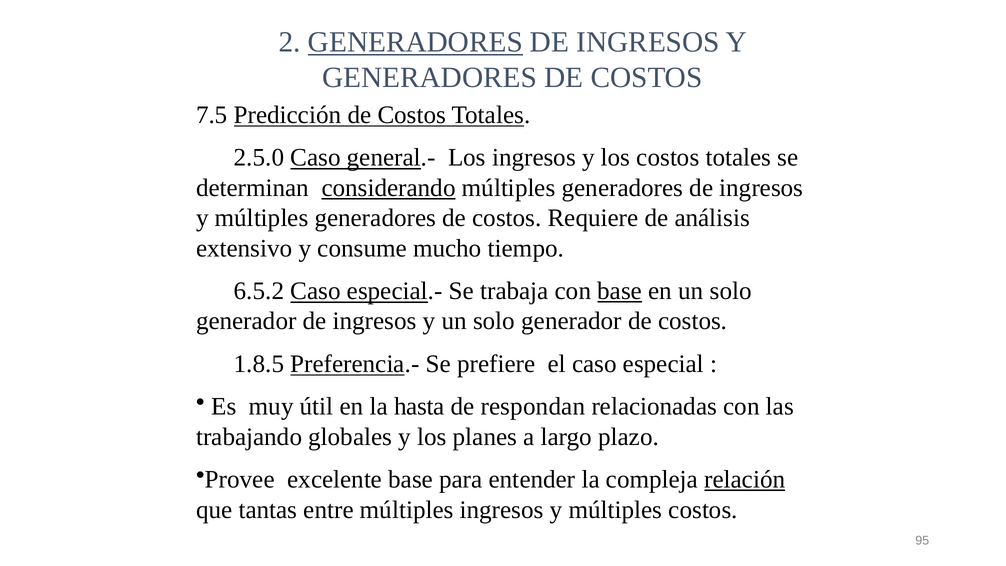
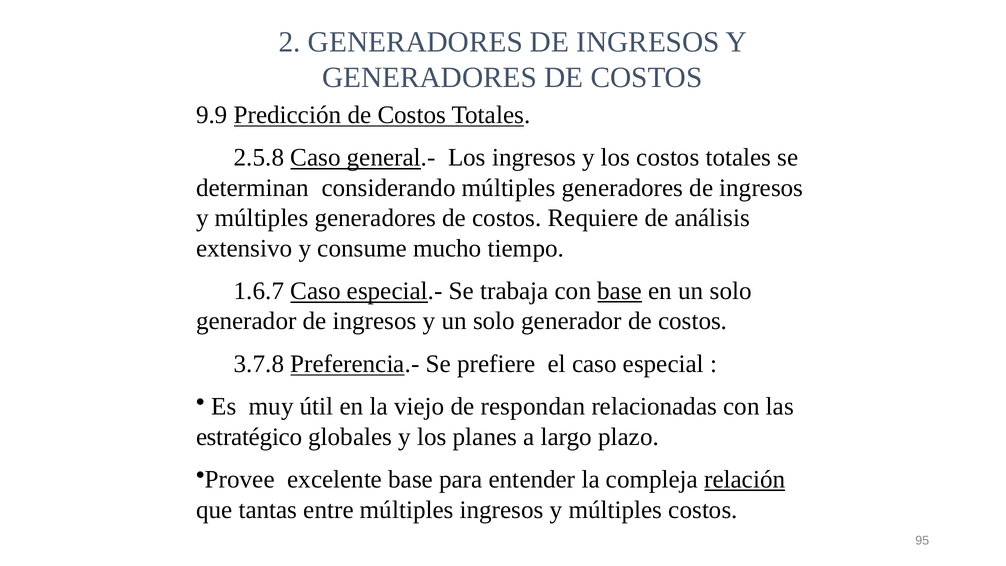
GENERADORES underline: present -> none (415, 42)
7.5: 7.5 -> 9.9 (212, 115)
2.5.0: 2.5.0 -> 2.5.8 (259, 158)
considerando underline: present -> none (389, 188)
6.5.2: 6.5.2 -> 1.6.7 (259, 291)
1.8.5: 1.8.5 -> 3.7.8 (259, 364)
hasta: hasta -> viejo (419, 407)
trabajando: trabajando -> estratégico (249, 437)
